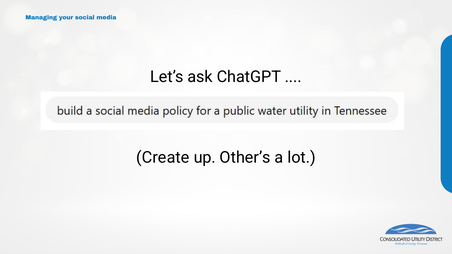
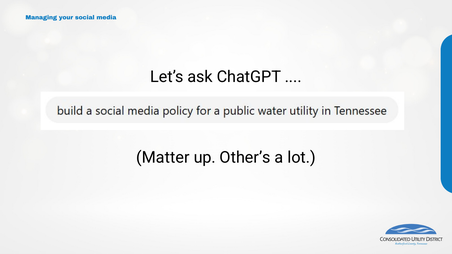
Create: Create -> Matter (163, 158)
